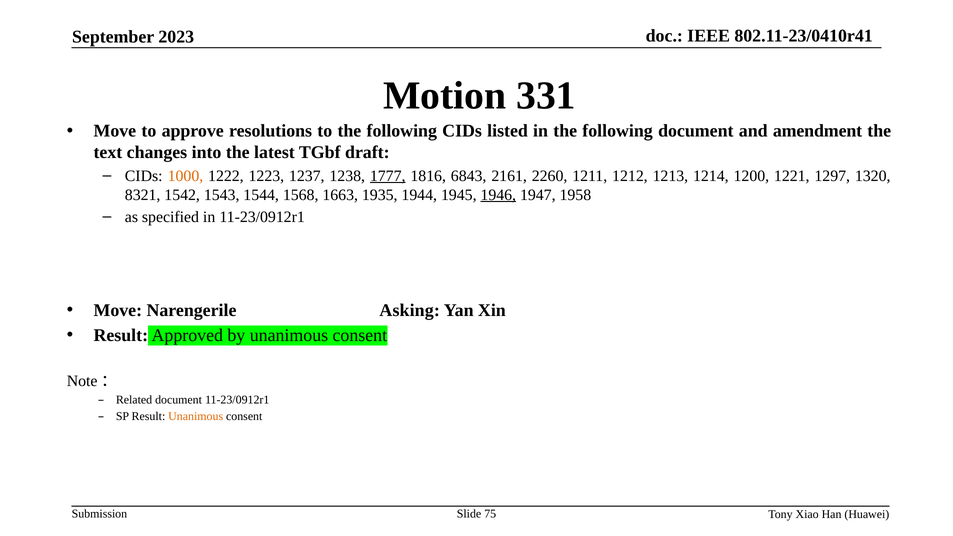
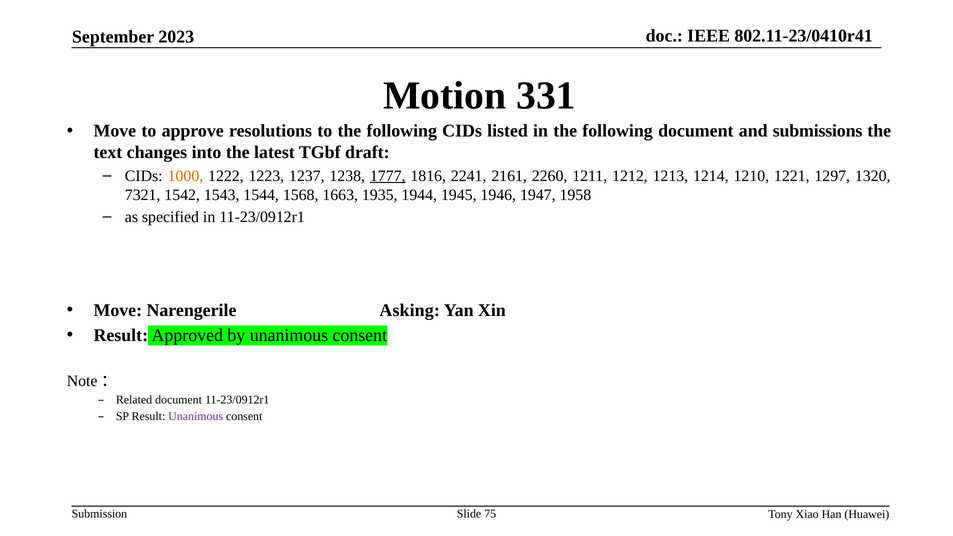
amendment: amendment -> submissions (818, 131)
6843: 6843 -> 2241 (469, 176)
1200: 1200 -> 1210 (751, 176)
8321: 8321 -> 7321 (143, 195)
1946 underline: present -> none (498, 195)
Unanimous colour: orange -> purple (196, 417)
